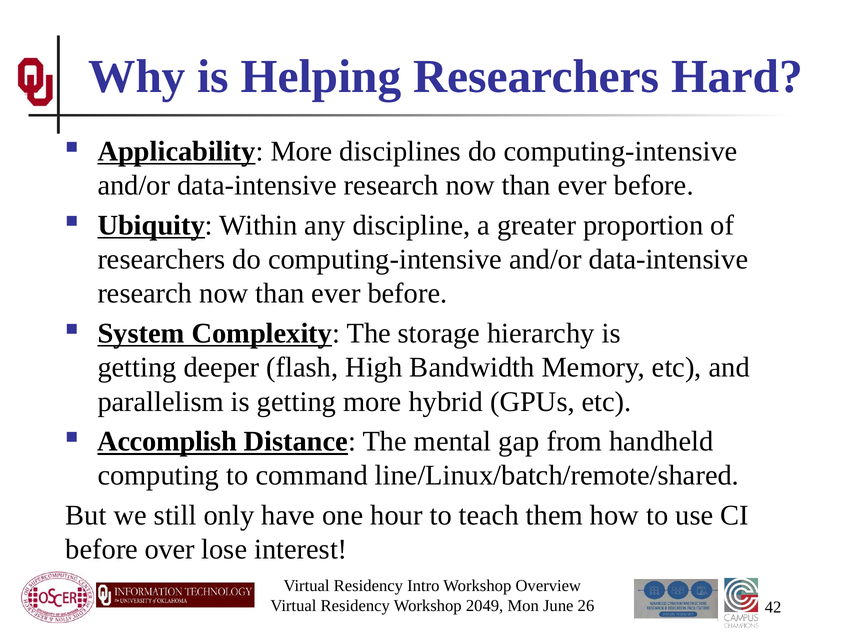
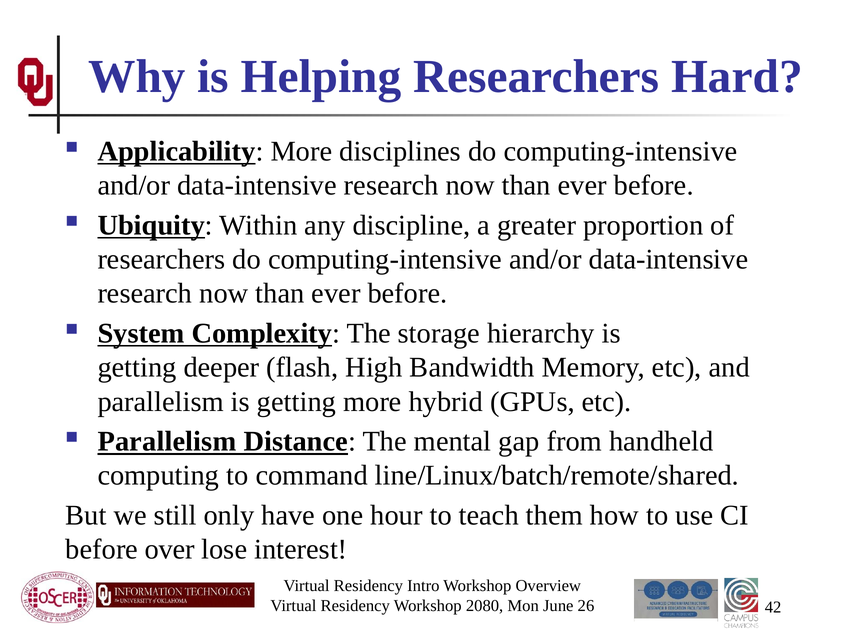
Accomplish: Accomplish -> Parallelism (167, 442)
2049: 2049 -> 2080 (485, 606)
